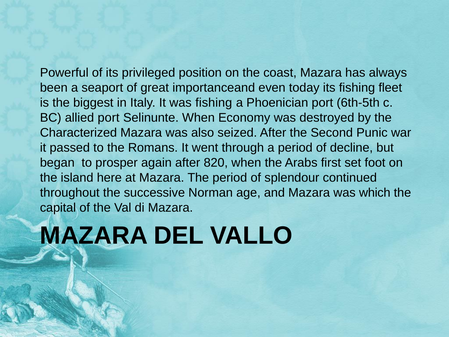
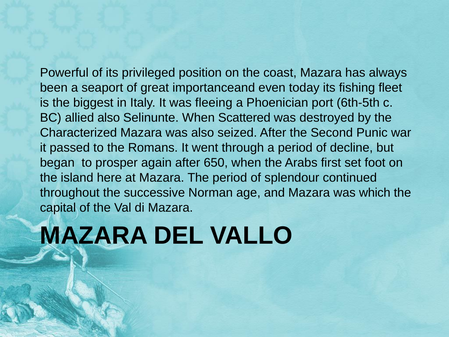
was fishing: fishing -> fleeing (214, 103)
allied port: port -> also (109, 118)
Economy: Economy -> Scattered (244, 118)
820: 820 -> 650 (216, 163)
